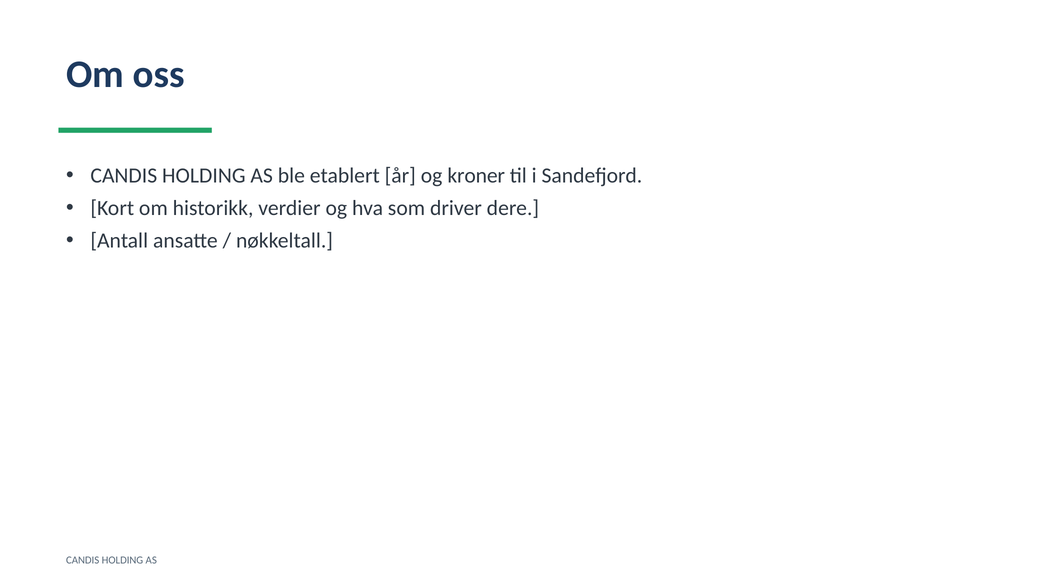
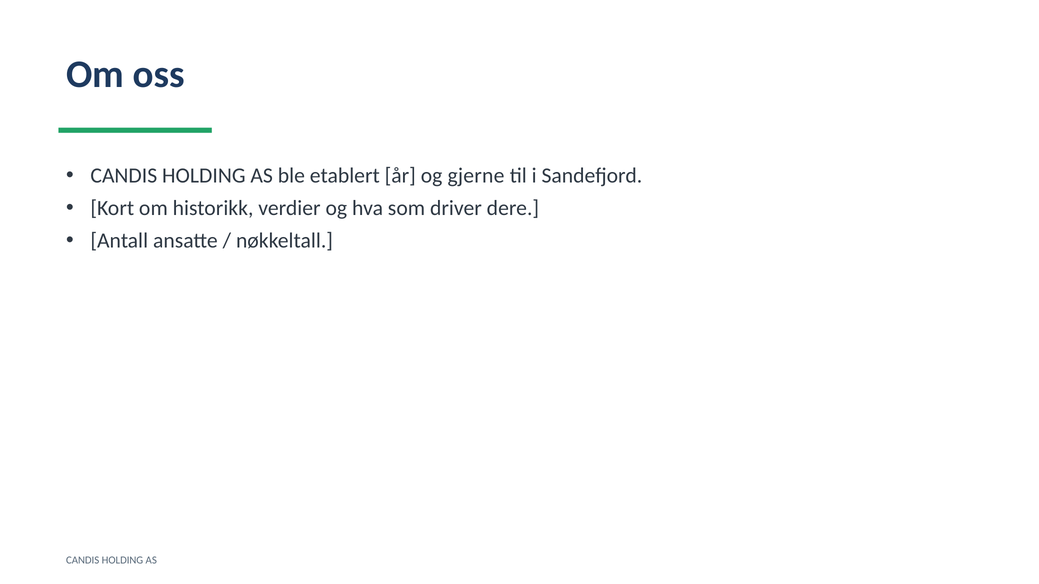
kroner: kroner -> gjerne (476, 176)
